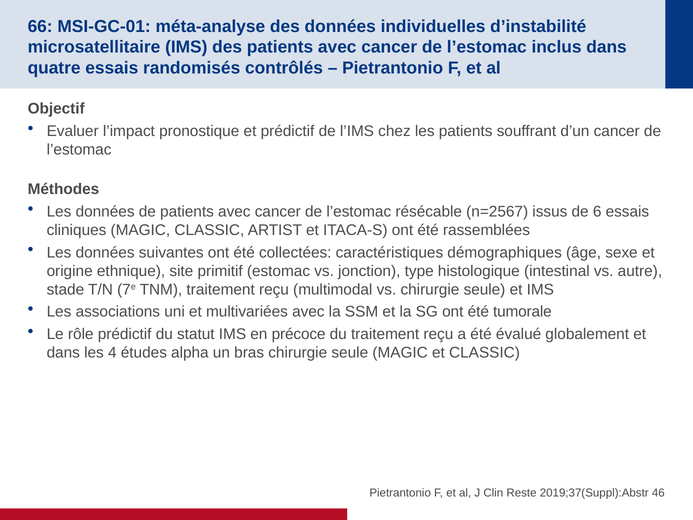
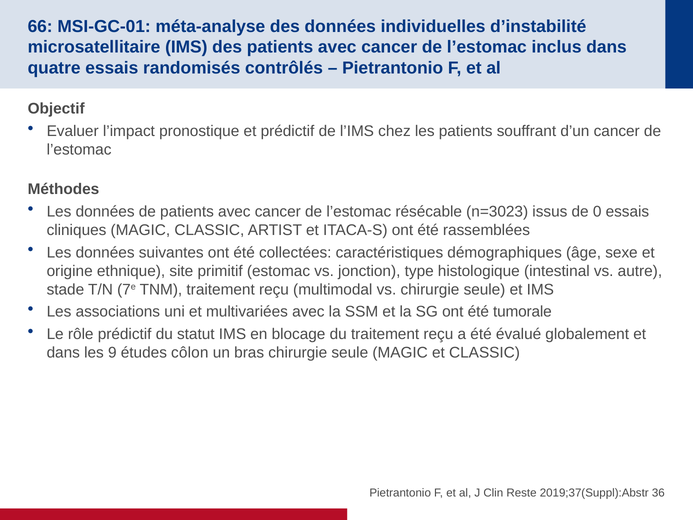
n=2567: n=2567 -> n=3023 (497, 212)
6: 6 -> 0 (597, 212)
précoce: précoce -> blocage (299, 334)
4: 4 -> 9 (112, 352)
alpha: alpha -> côlon (190, 352)
46: 46 -> 36 (658, 493)
